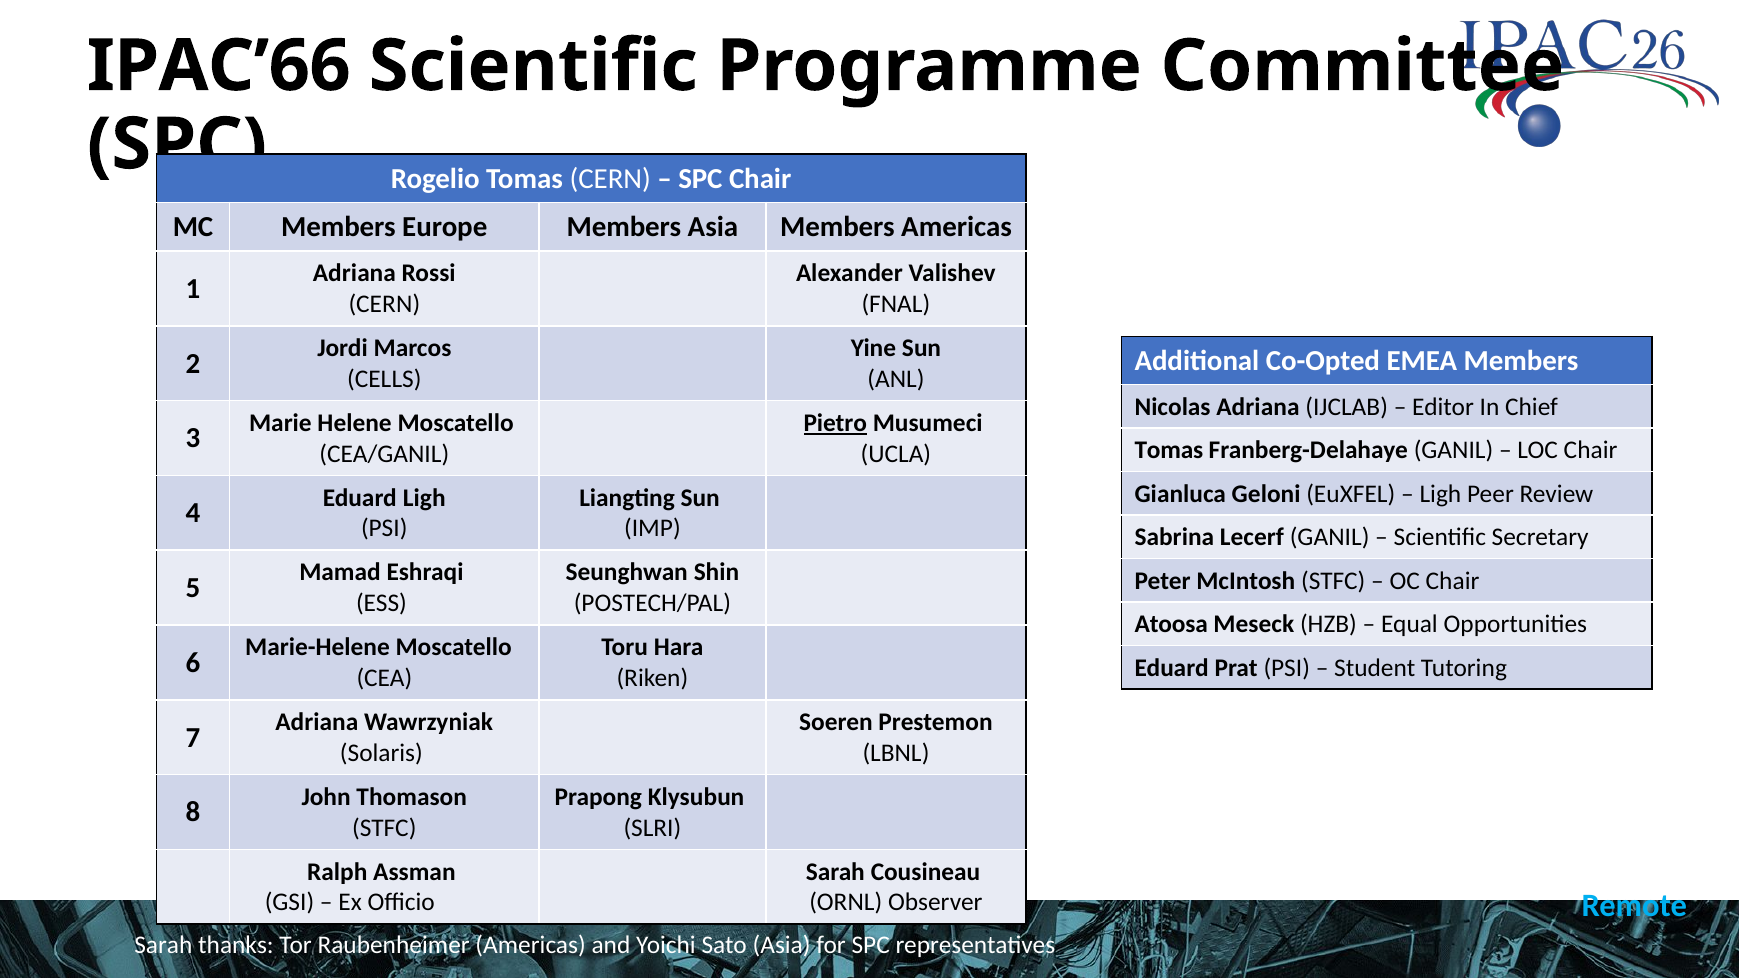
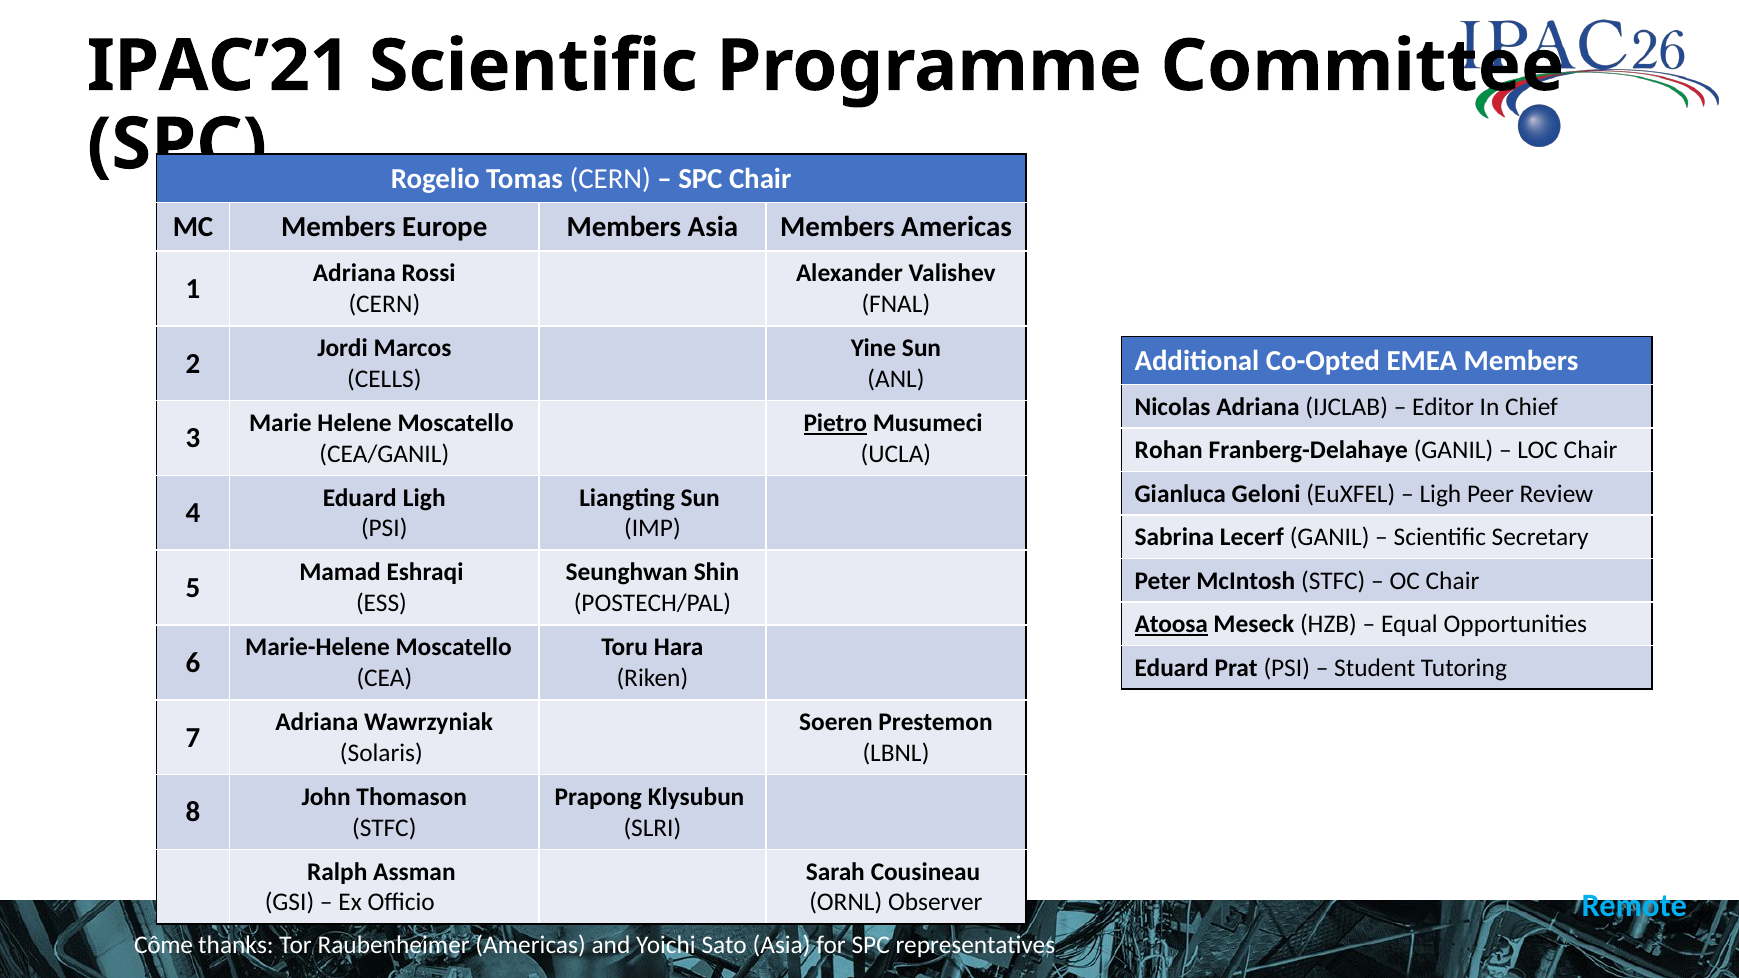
IPAC’66: IPAC’66 -> IPAC’21 (219, 66)
Tomas: Tomas -> Rohan (1169, 450)
Atoosa underline: none -> present (1171, 624)
Sarah: Sarah -> Côme (164, 945)
